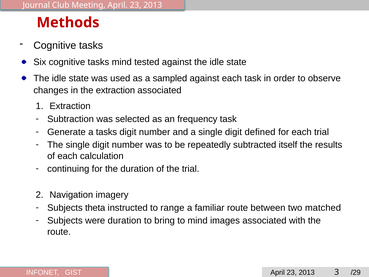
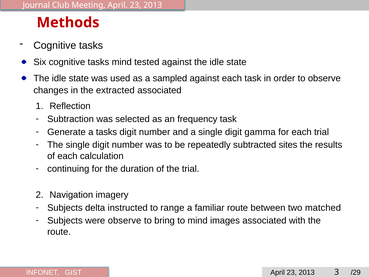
the extraction: extraction -> extracted (115, 90)
Extraction: Extraction -> Reflection (70, 106)
defined: defined -> gamma (260, 132)
itself: itself -> sites (288, 145)
theta: theta -> delta (95, 208)
were duration: duration -> observe (125, 220)
